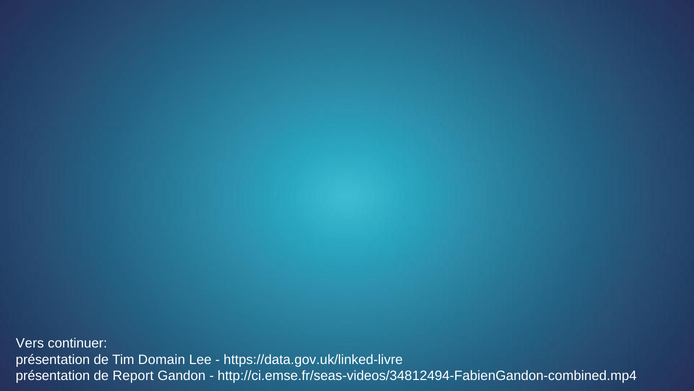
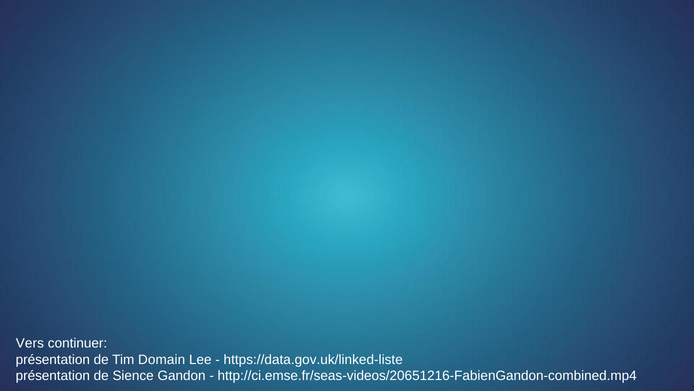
https://data.gov.uk/linked-livre: https://data.gov.uk/linked-livre -> https://data.gov.uk/linked-liste (313, 359)
Report: Report -> Sience (133, 375)
http://ci.emse.fr/seas-videos/34812494-FabienGandon-combined.mp4: http://ci.emse.fr/seas-videos/34812494-FabienGandon-combined.mp4 -> http://ci.emse.fr/seas-videos/20651216-FabienGandon-combined.mp4 (427, 375)
